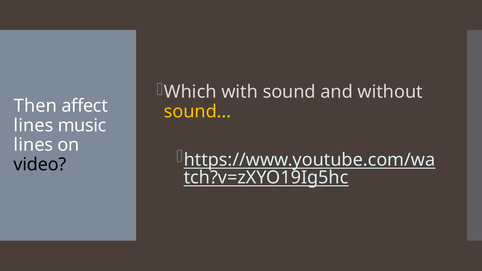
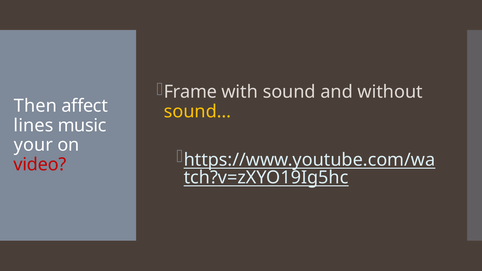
Which: Which -> Frame (190, 92)
lines: lines -> your (33, 145)
video colour: black -> red (40, 165)
